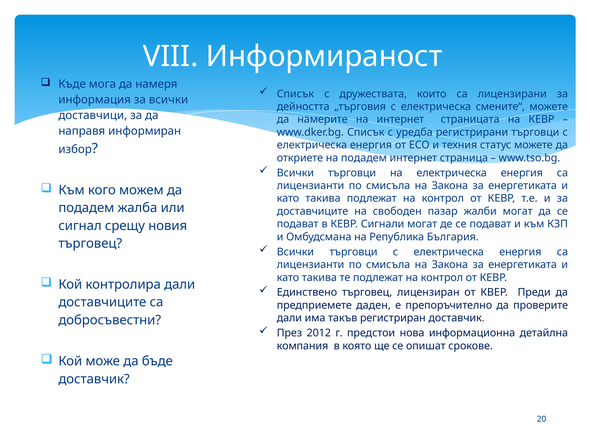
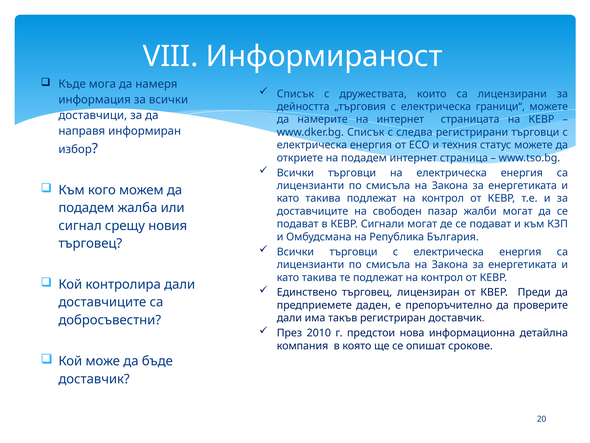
смените“: смените“ -> граници“ (500, 107)
уредба: уредба -> следва (414, 132)
2012: 2012 -> 2010 (319, 333)
